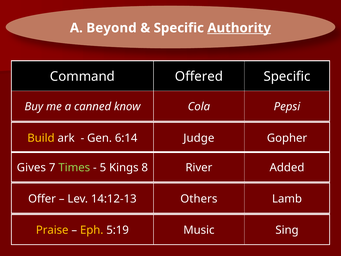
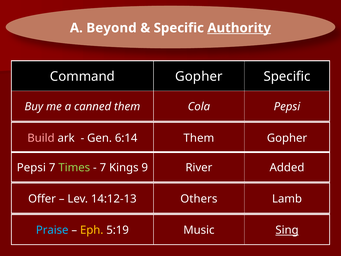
Command Offered: Offered -> Gopher (199, 76)
canned know: know -> them (127, 107)
Build colour: yellow -> pink (41, 138)
6:14 Judge: Judge -> Them (199, 138)
Gives: Gives -> Pepsi (31, 167)
5: 5 -> 7 (103, 167)
8: 8 -> 9 (145, 167)
Praise colour: yellow -> light blue (52, 230)
Sing underline: none -> present (287, 230)
